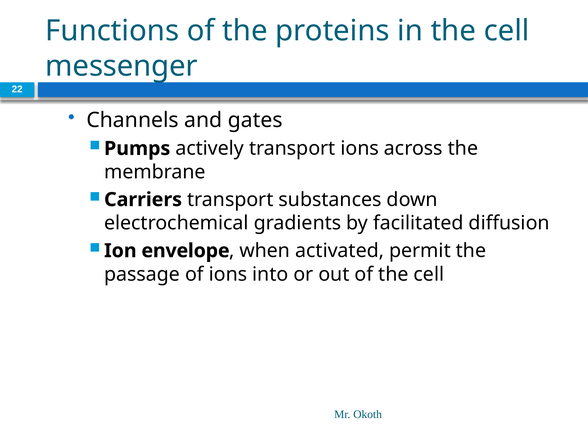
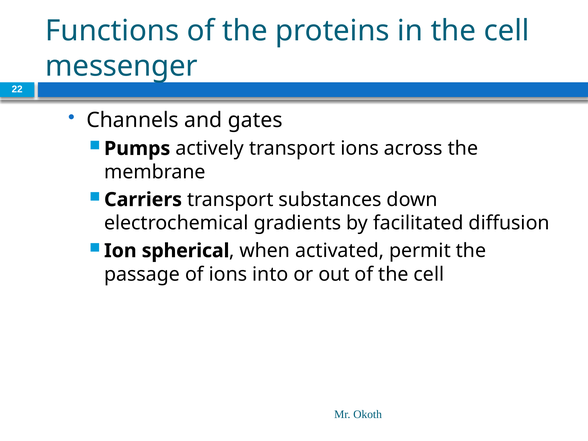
envelope: envelope -> spherical (186, 251)
